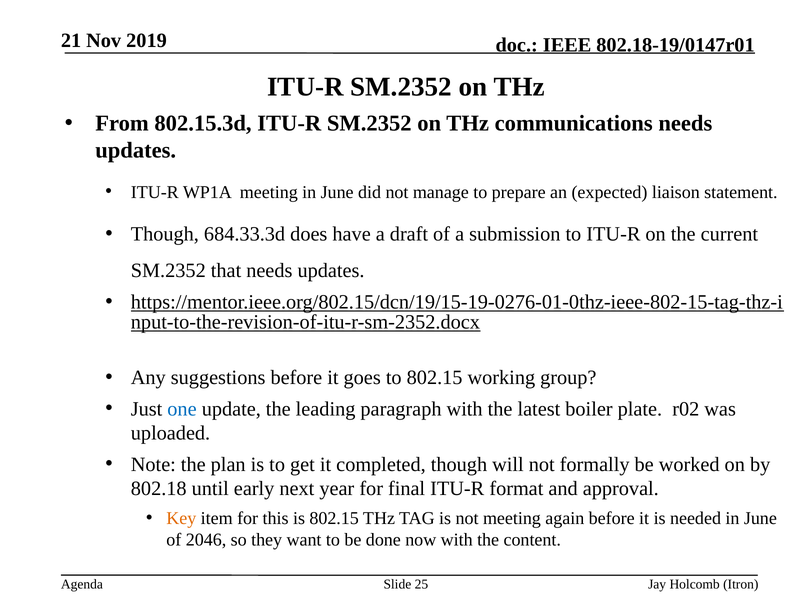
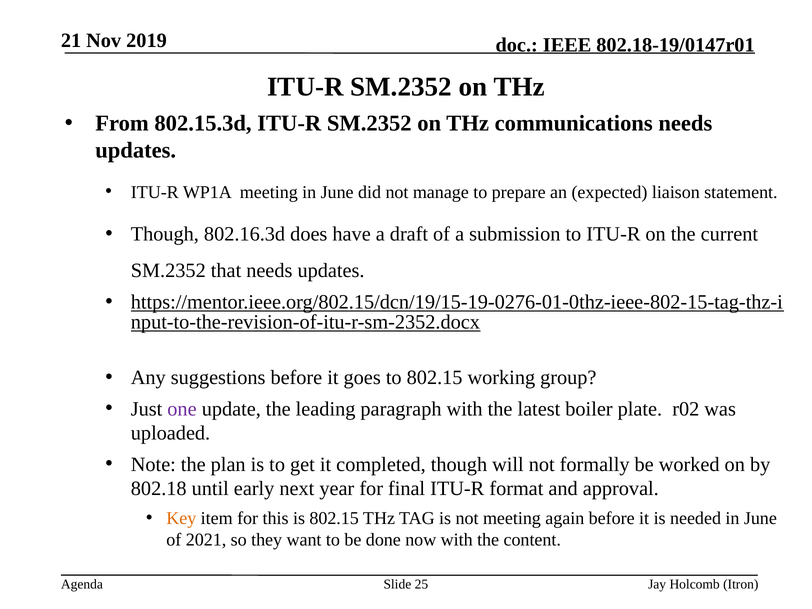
684.33.3d: 684.33.3d -> 802.16.3d (245, 234)
one colour: blue -> purple (182, 409)
2046: 2046 -> 2021 (206, 540)
